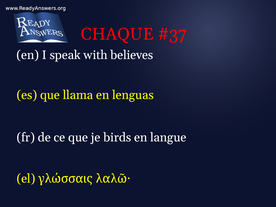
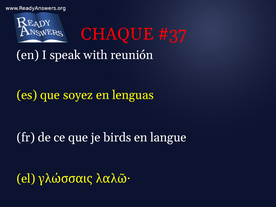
believes: believes -> reunión (132, 55)
llama: llama -> soyez (78, 95)
